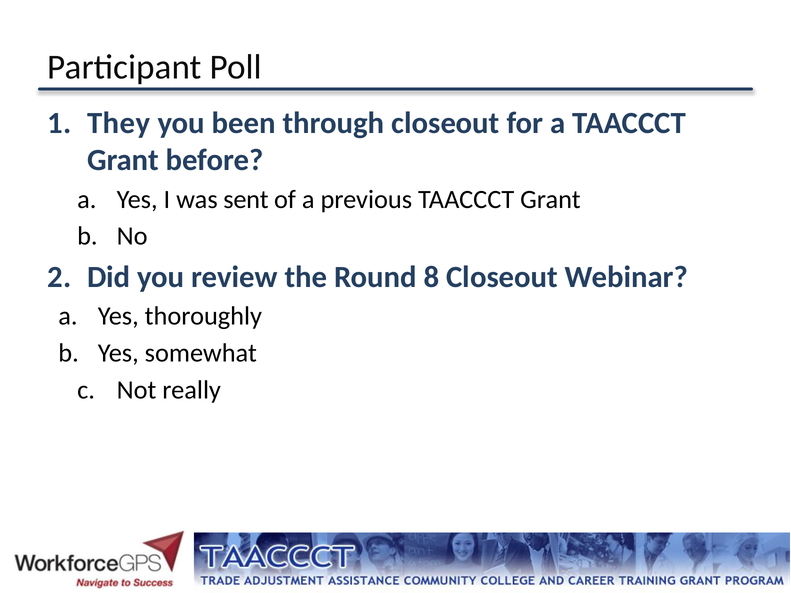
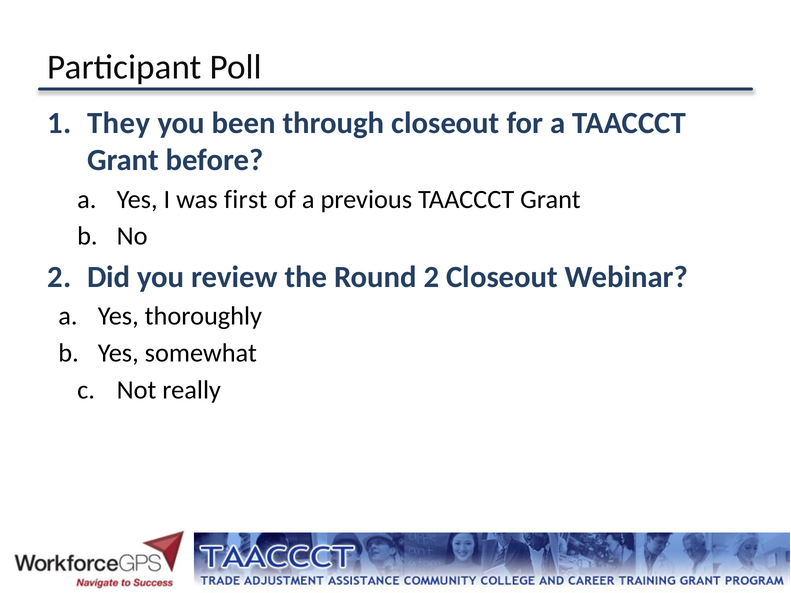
sent: sent -> first (246, 199)
Round 8: 8 -> 2 (432, 277)
